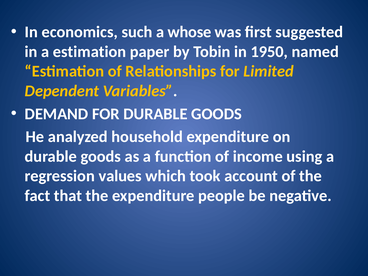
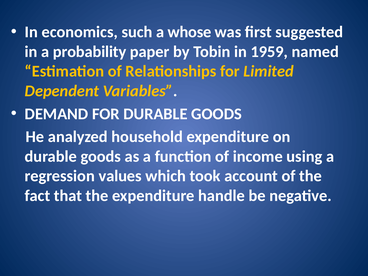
a estimation: estimation -> probability (90, 52)
1950: 1950 -> 1959 (269, 52)
people: people -> handle (222, 196)
